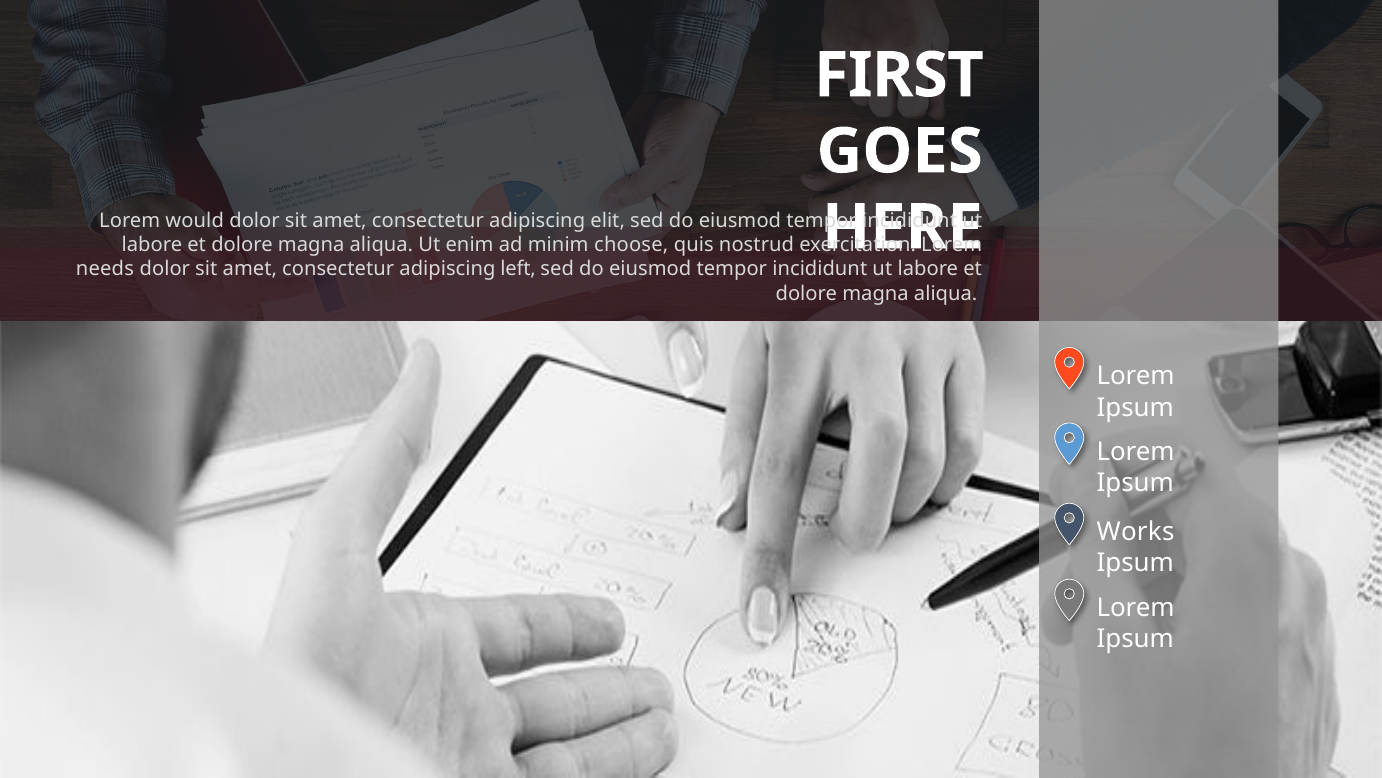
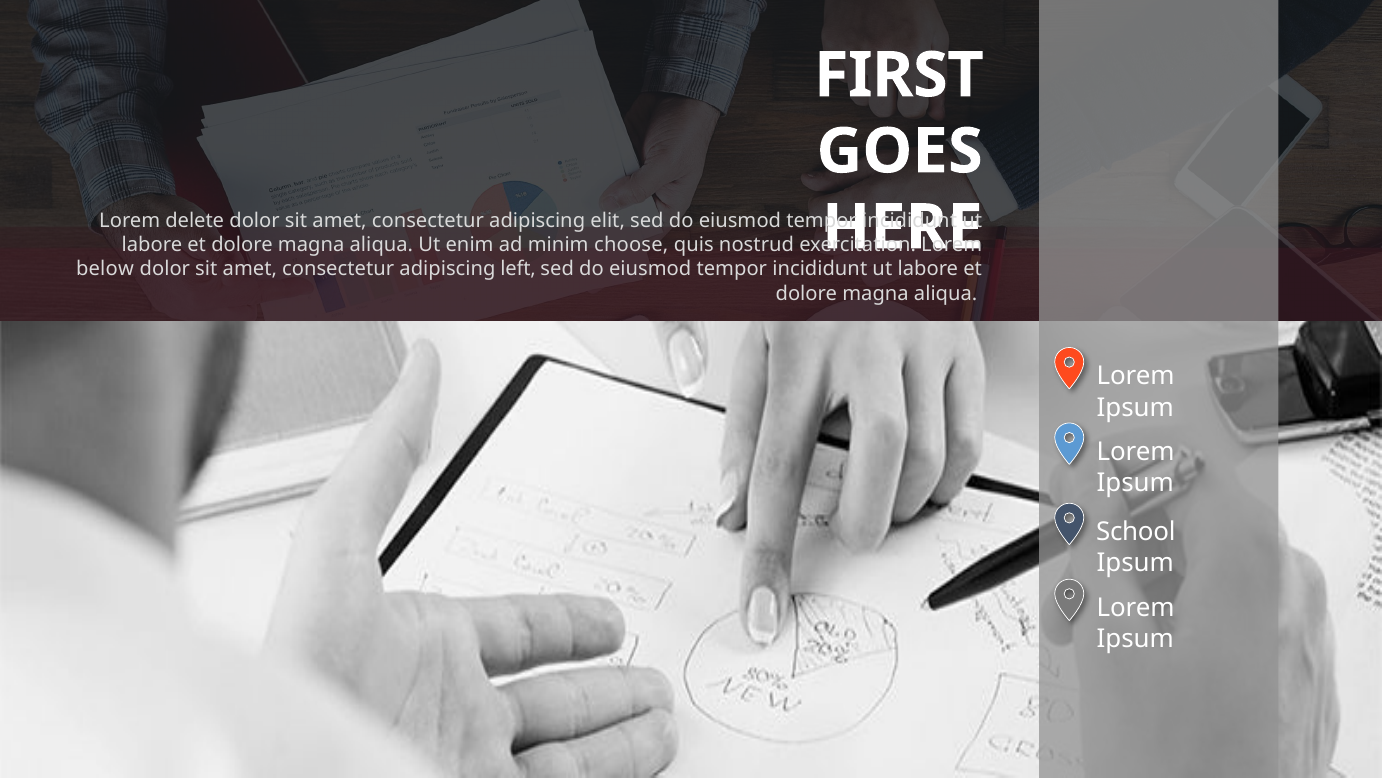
would: would -> delete (195, 221)
needs: needs -> below (105, 269)
Works: Works -> School (1136, 532)
